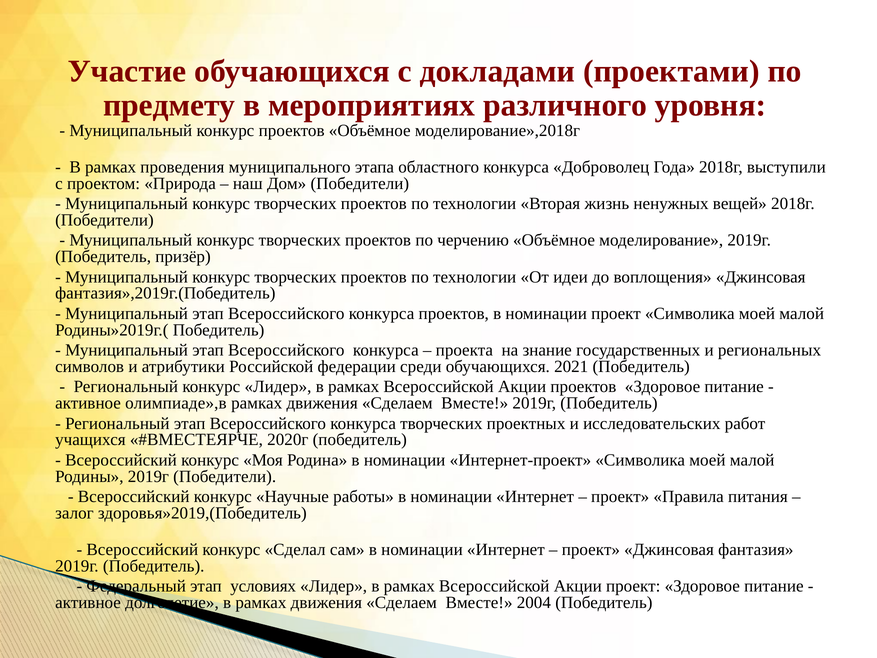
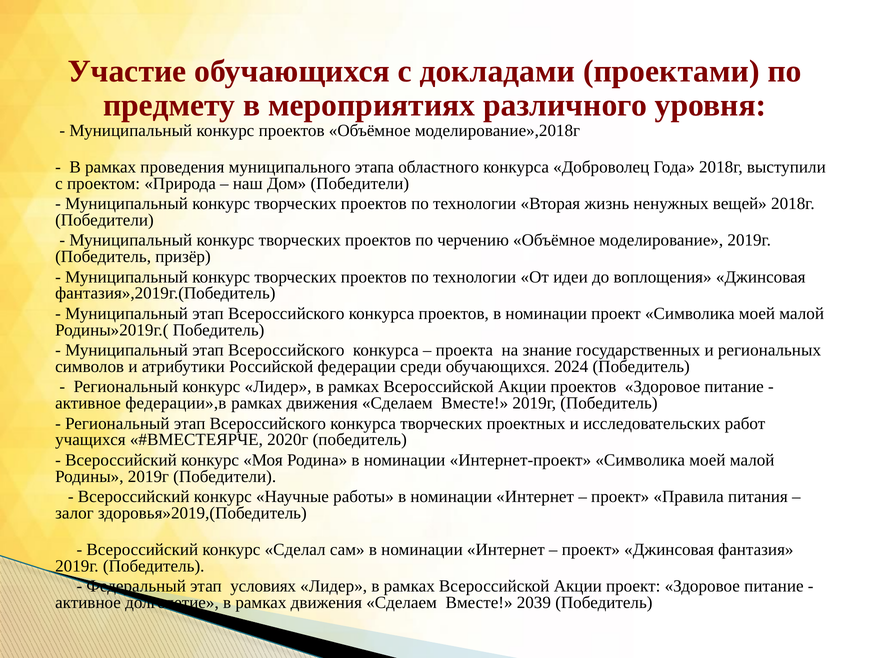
2021: 2021 -> 2024 (571, 366)
олимпиаде»,в: олимпиаде»,в -> федерации»,в (176, 403)
2004: 2004 -> 2039 (534, 602)
